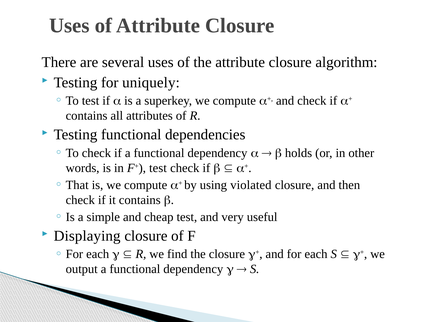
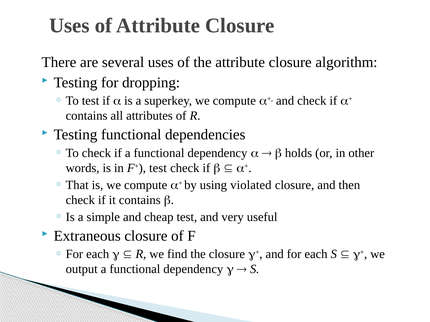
uniquely: uniquely -> dropping (151, 83)
Displaying: Displaying -> Extraneous (87, 236)
